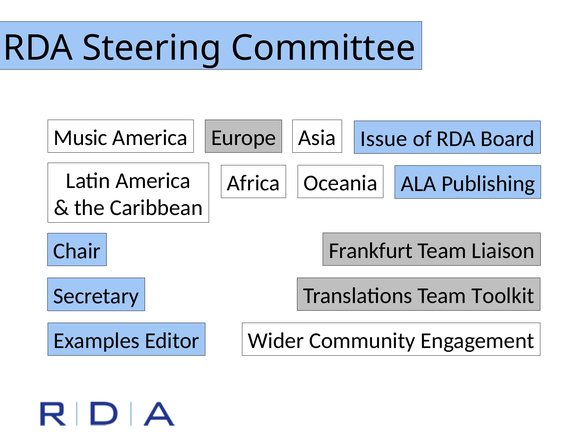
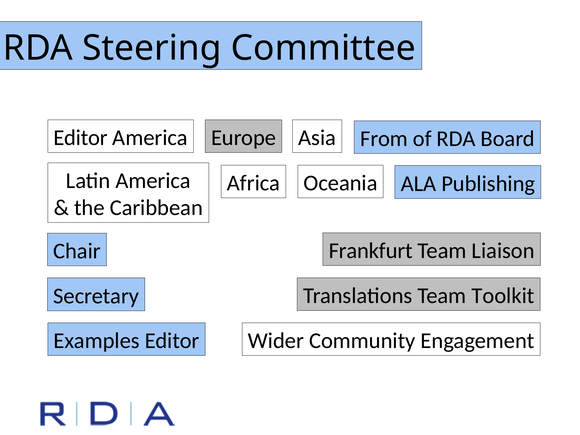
Music: Music -> Editor (81, 138)
Issue: Issue -> From (384, 139)
